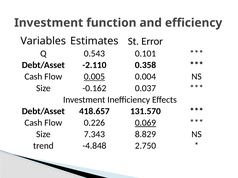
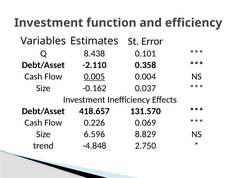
0.543: 0.543 -> 8.438 (94, 54)
0.069 underline: present -> none (145, 123)
7.343: 7.343 -> 6.596 (94, 135)
